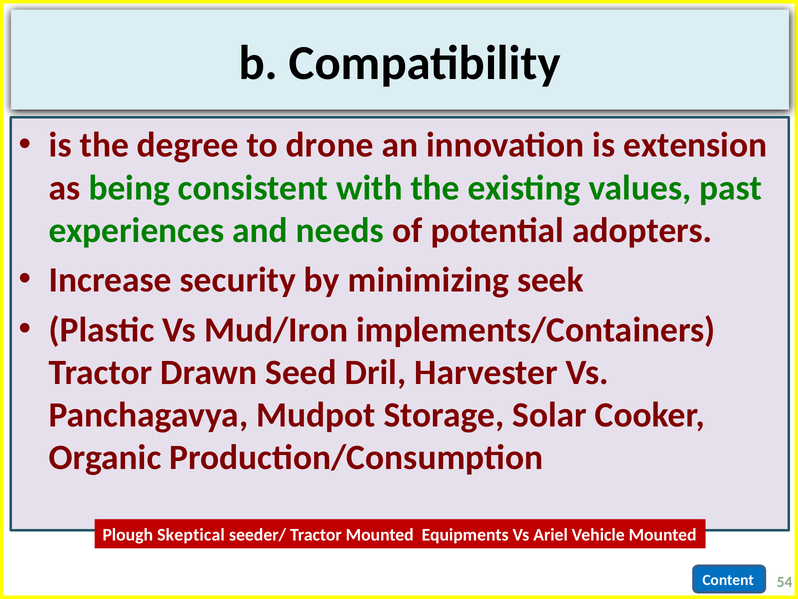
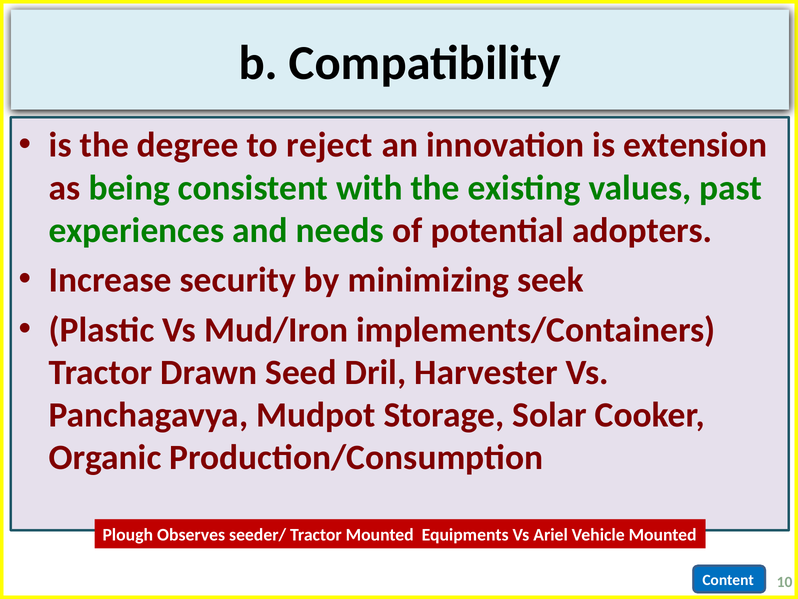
drone: drone -> reject (329, 145)
Skeptical: Skeptical -> Observes (191, 534)
54: 54 -> 10 (785, 582)
